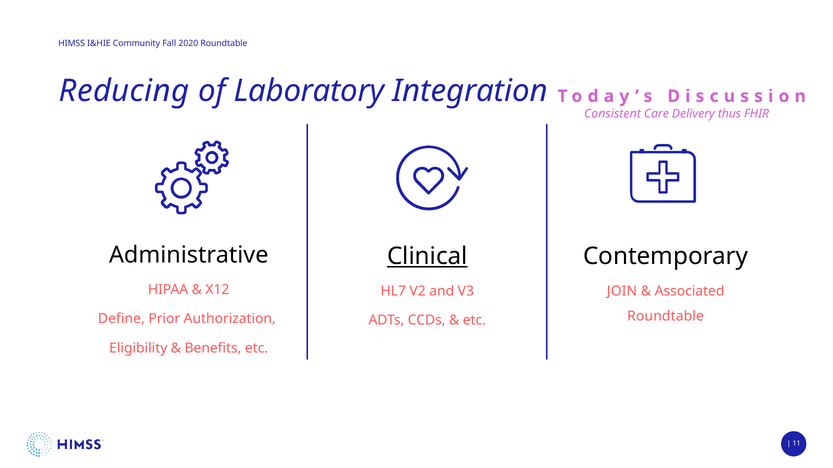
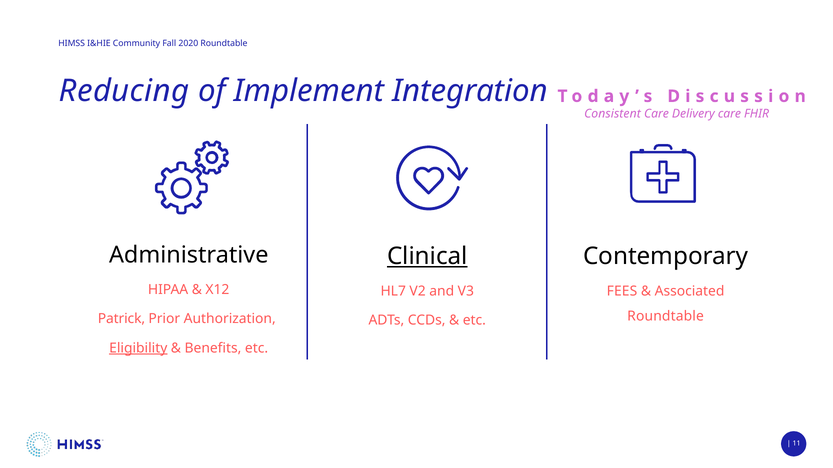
Laboratory: Laboratory -> Implement (309, 91)
Delivery thus: thus -> care (729, 114)
JOIN: JOIN -> FEES (622, 291)
Define: Define -> Patrick (121, 319)
Eligibility underline: none -> present (138, 348)
